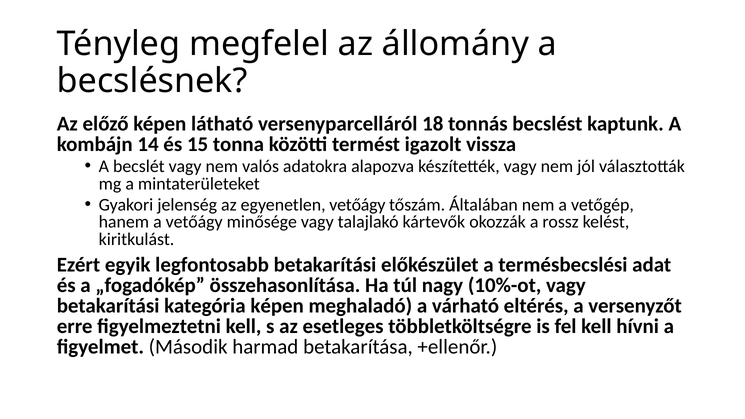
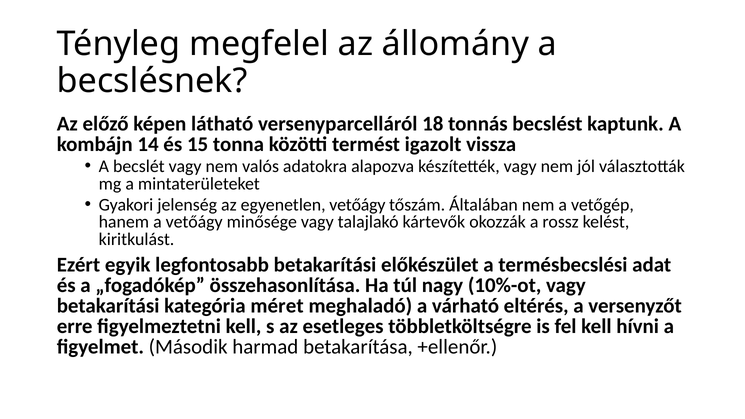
kategória képen: képen -> méret (277, 306)
